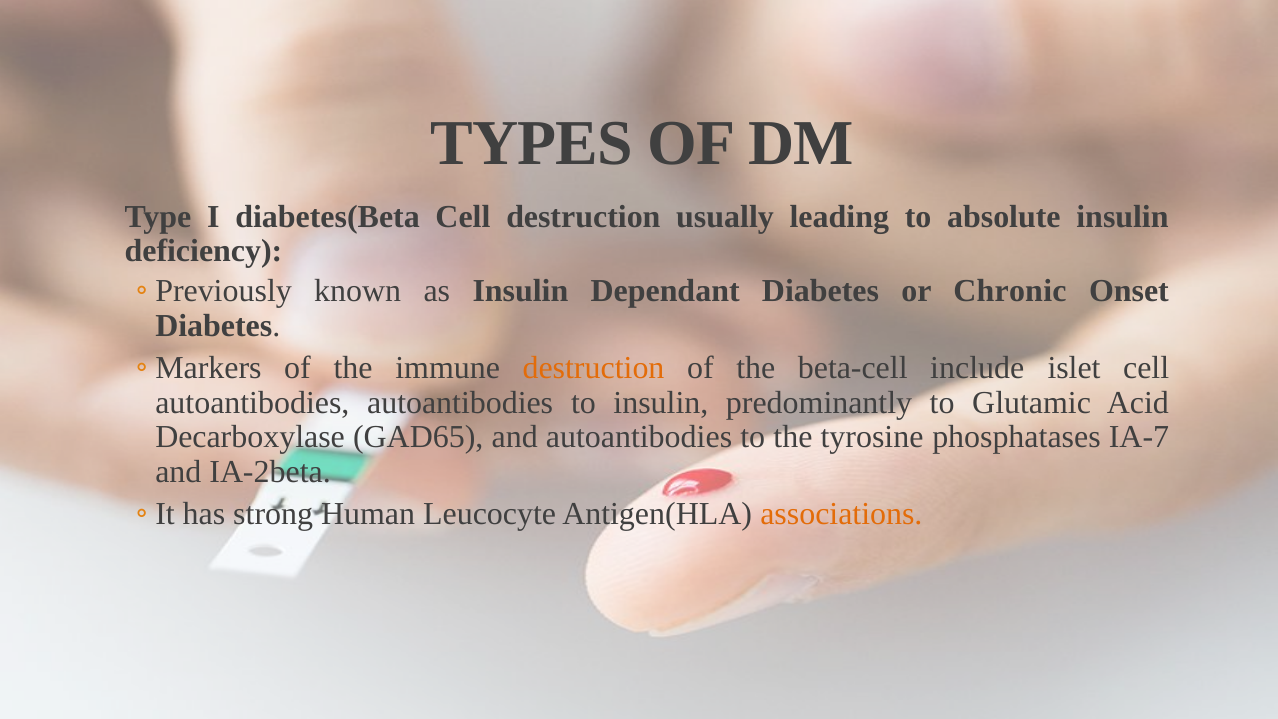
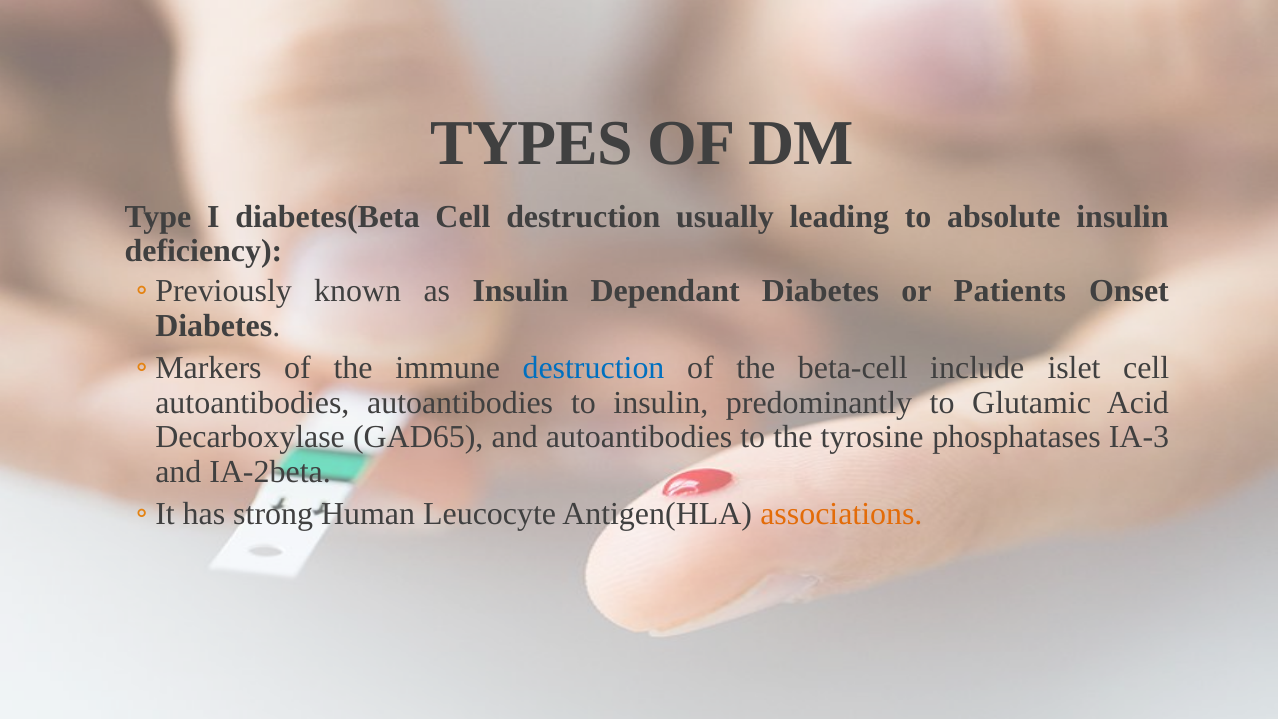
Chronic: Chronic -> Patients (1010, 291)
destruction colour: orange -> blue (594, 368)
IA-7: IA-7 -> IA-3 (1139, 437)
